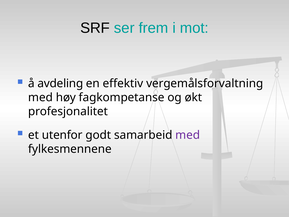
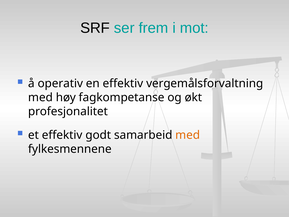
avdeling: avdeling -> operativ (60, 83)
et utenfor: utenfor -> effektiv (62, 135)
med colour: purple -> orange (188, 135)
